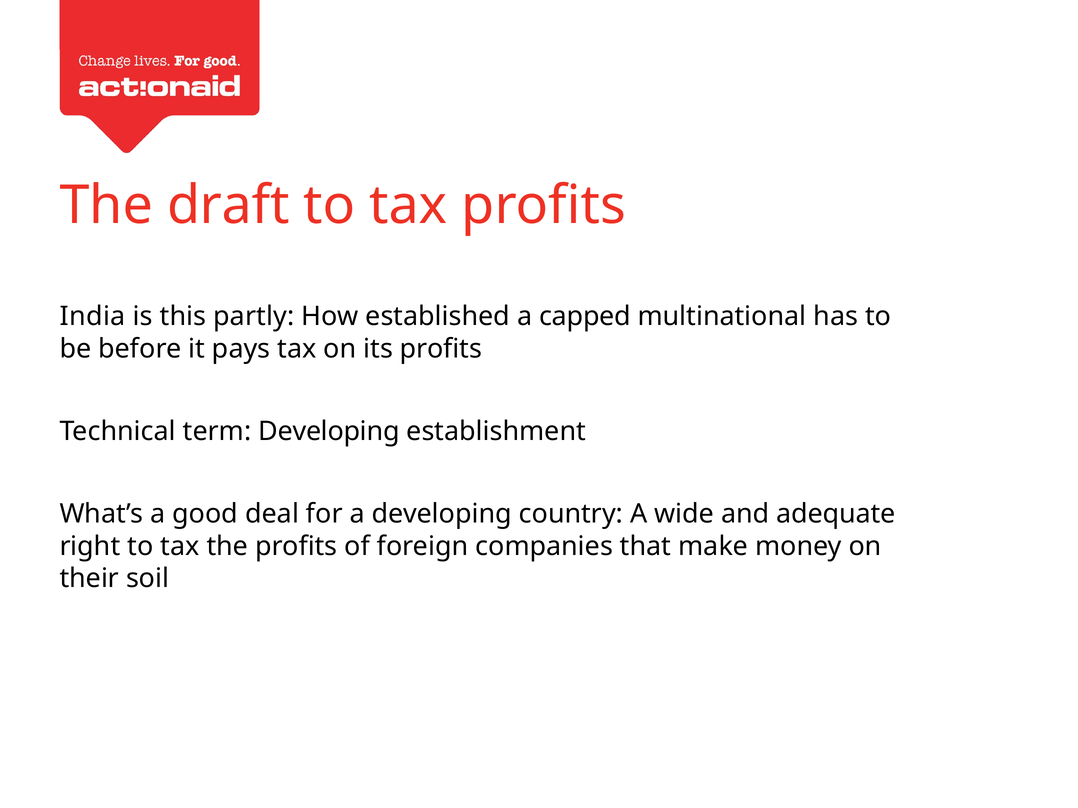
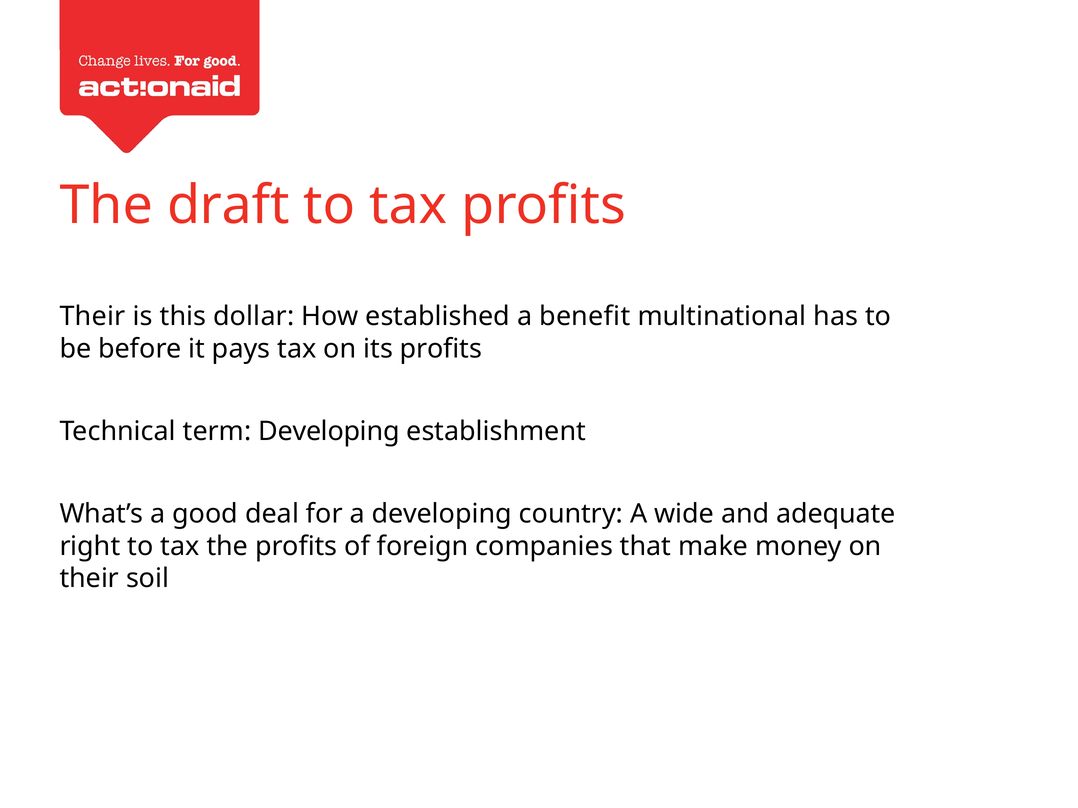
India: India -> Their (93, 317)
partly: partly -> dollar (254, 317)
capped: capped -> benefit (585, 317)
